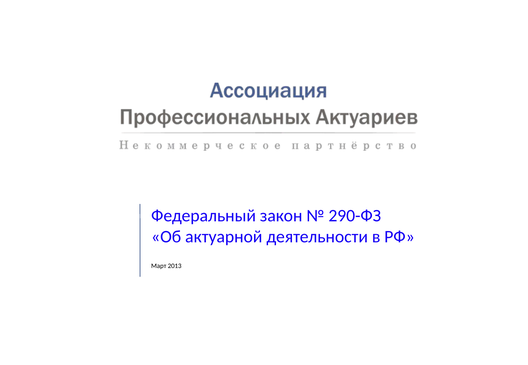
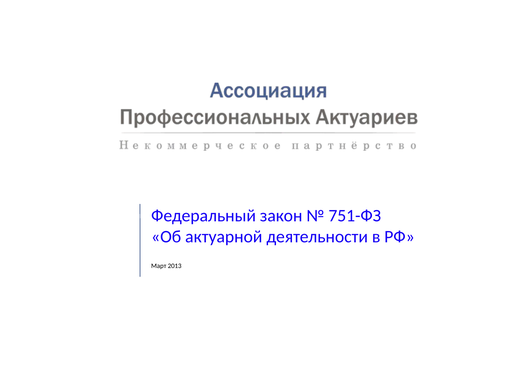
290-ФЗ: 290-ФЗ -> 751-ФЗ (355, 216)
